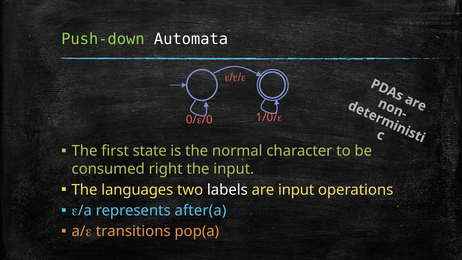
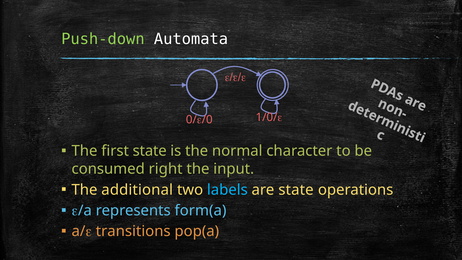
languages: languages -> additional (137, 190)
labels colour: white -> light blue (227, 190)
are input: input -> state (296, 190)
after(a: after(a -> form(a (200, 211)
